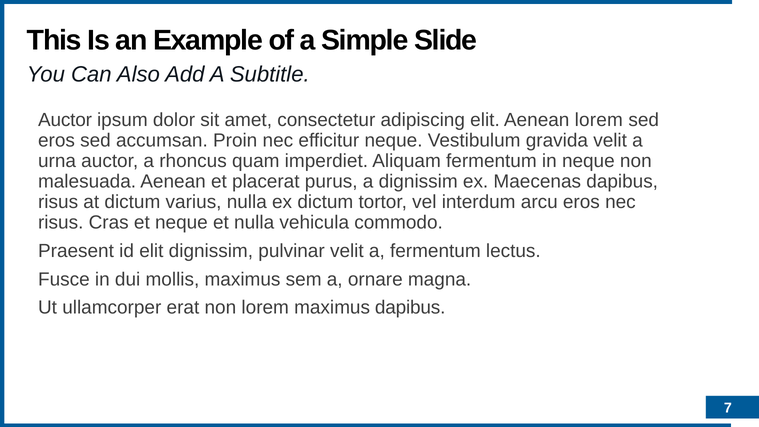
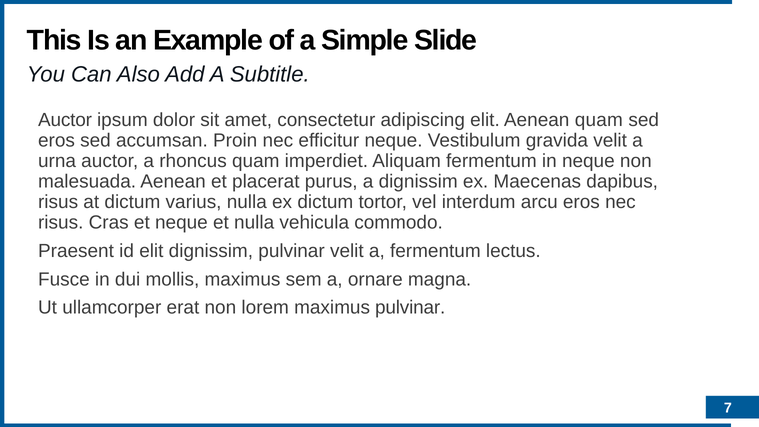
Aenean lorem: lorem -> quam (599, 120)
maximus dapibus: dapibus -> pulvinar (410, 308)
